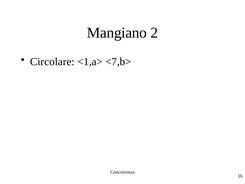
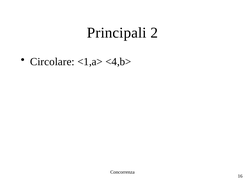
Mangiano: Mangiano -> Principali (117, 33)
<7,b>: <7,b> -> <4,b> (118, 62)
